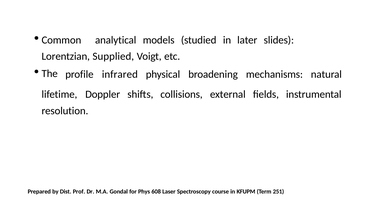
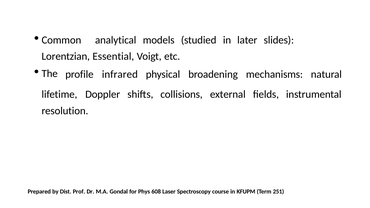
Supplied: Supplied -> Essential (113, 56)
